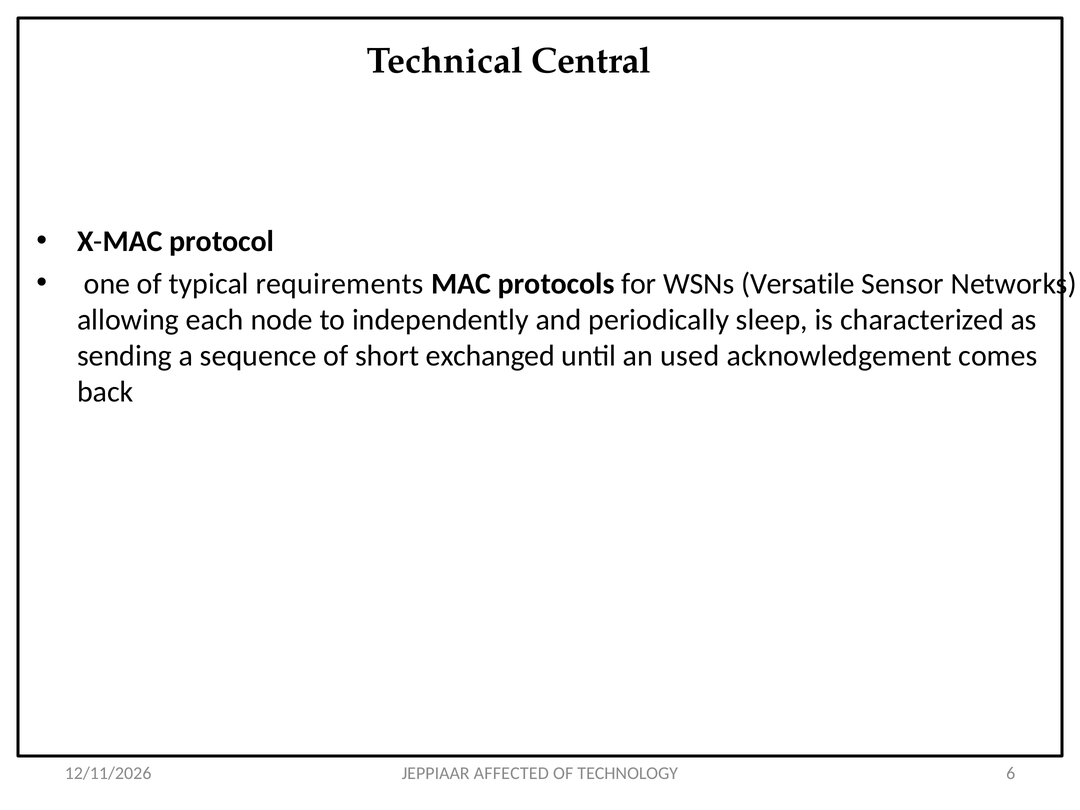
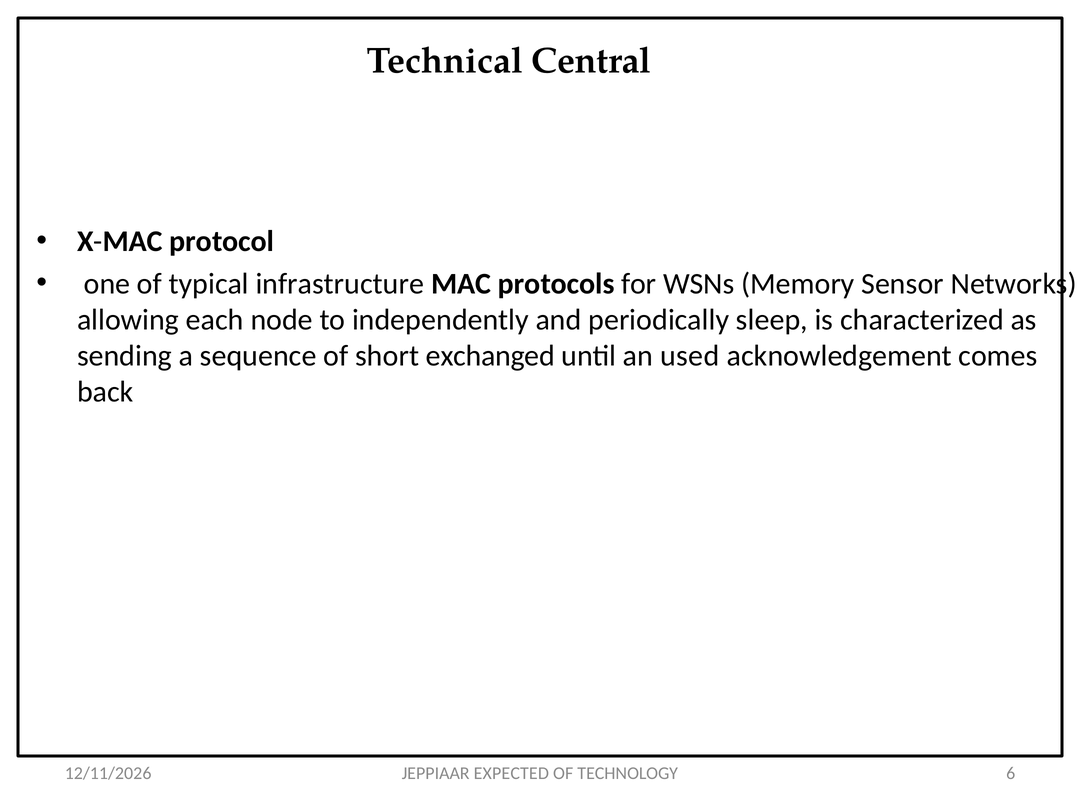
requirements: requirements -> infrastructure (340, 284)
Versatile: Versatile -> Memory (798, 284)
AFFECTED: AFFECTED -> EXPECTED (511, 773)
